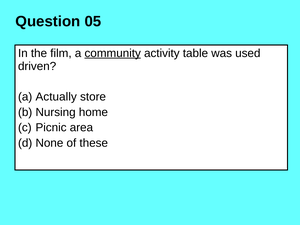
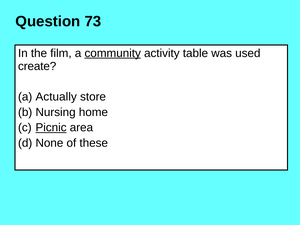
05: 05 -> 73 (93, 22)
driven: driven -> create (37, 66)
Picnic underline: none -> present (51, 128)
